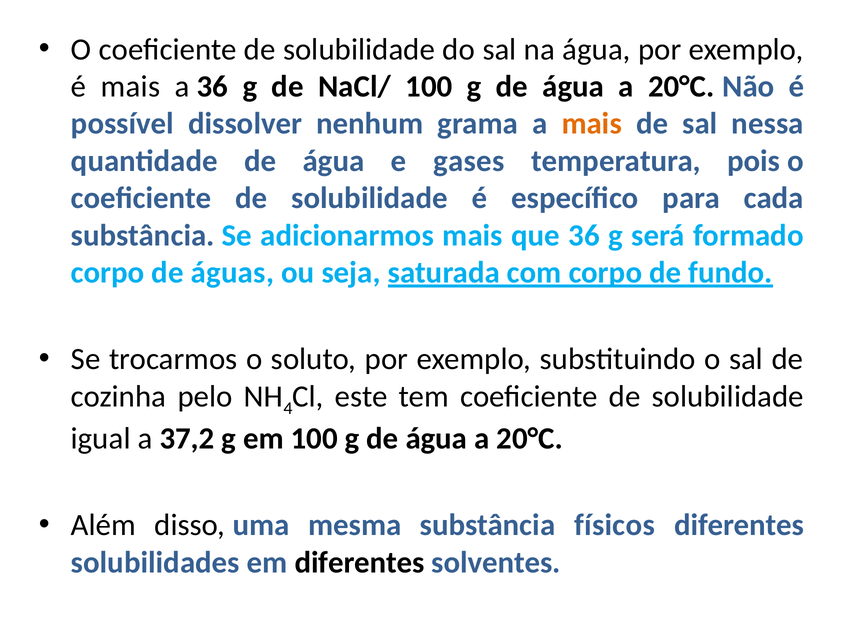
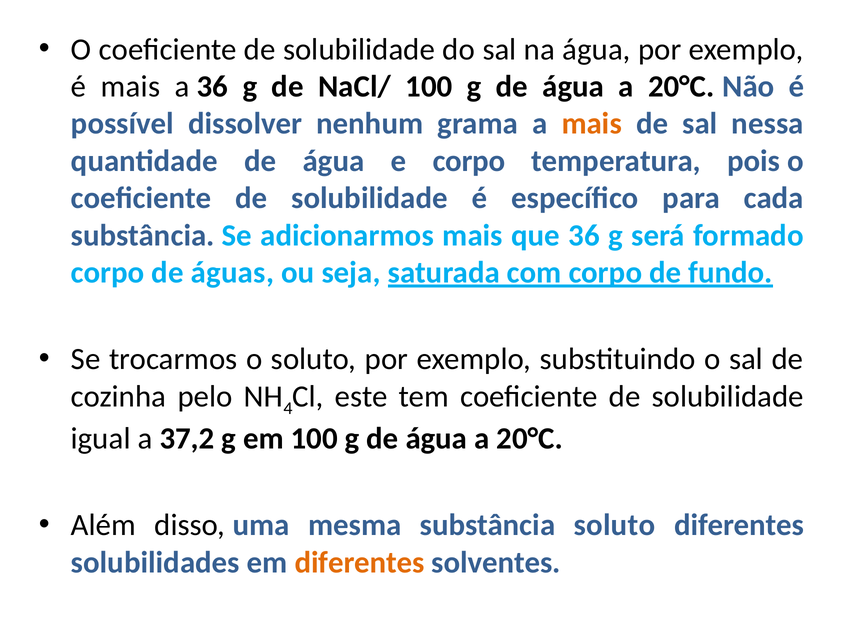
e gases: gases -> corpo (469, 161)
substância físicos: físicos -> soluto (614, 525)
diferentes colour: black -> orange (360, 562)
